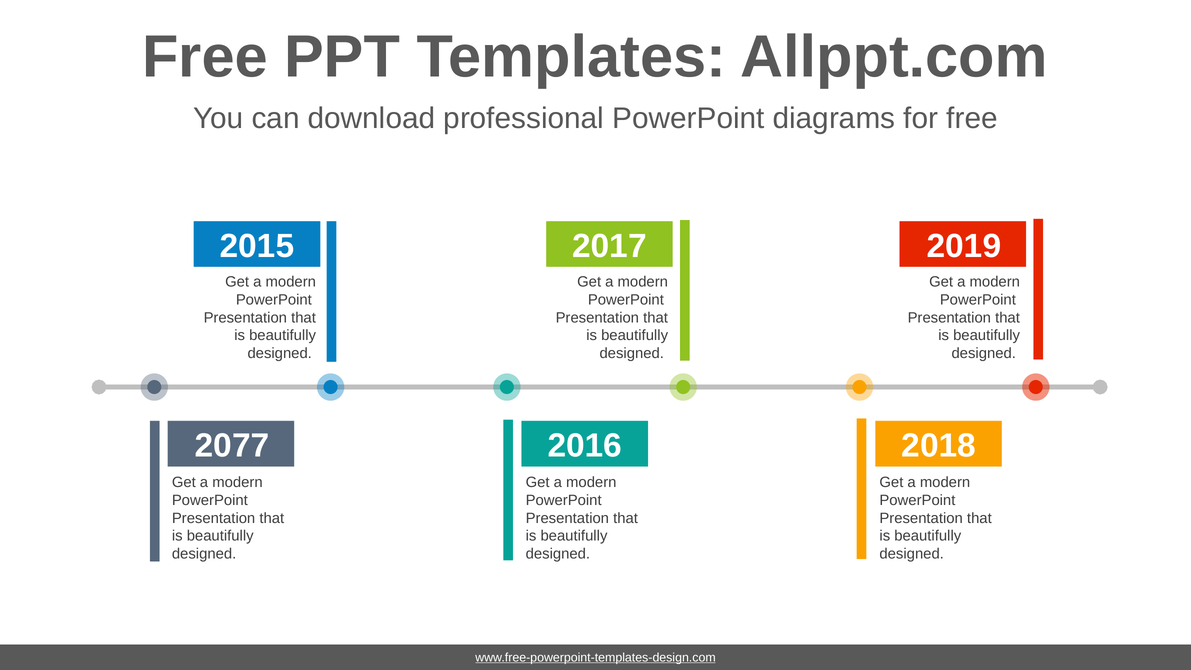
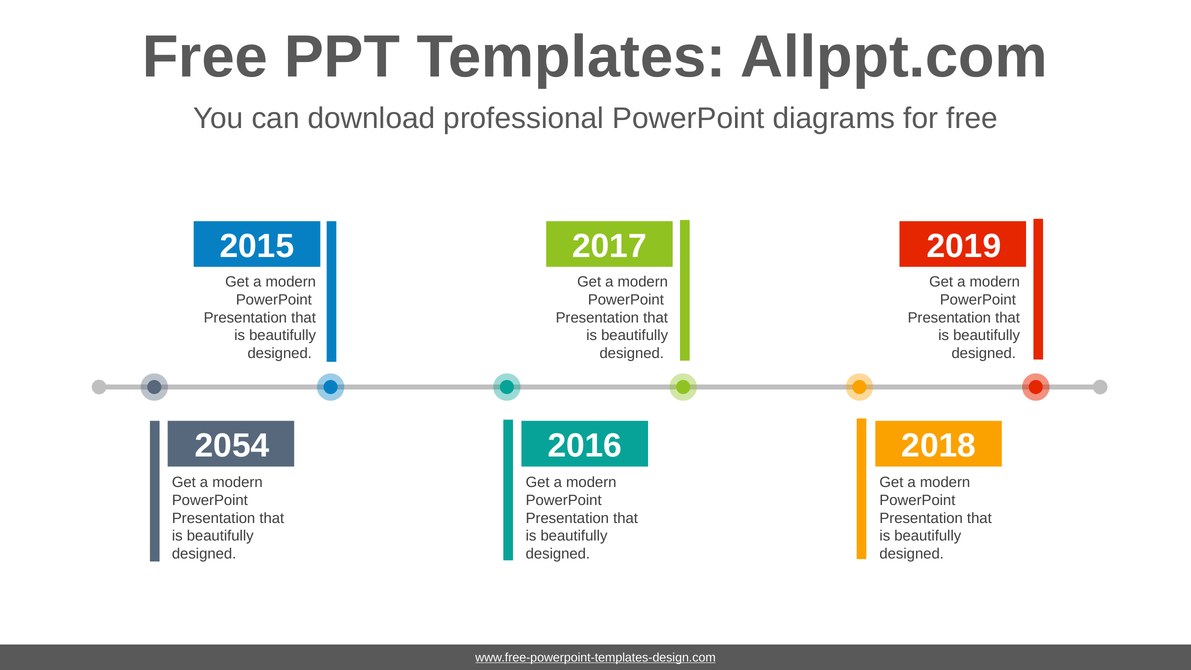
2077: 2077 -> 2054 (232, 446)
